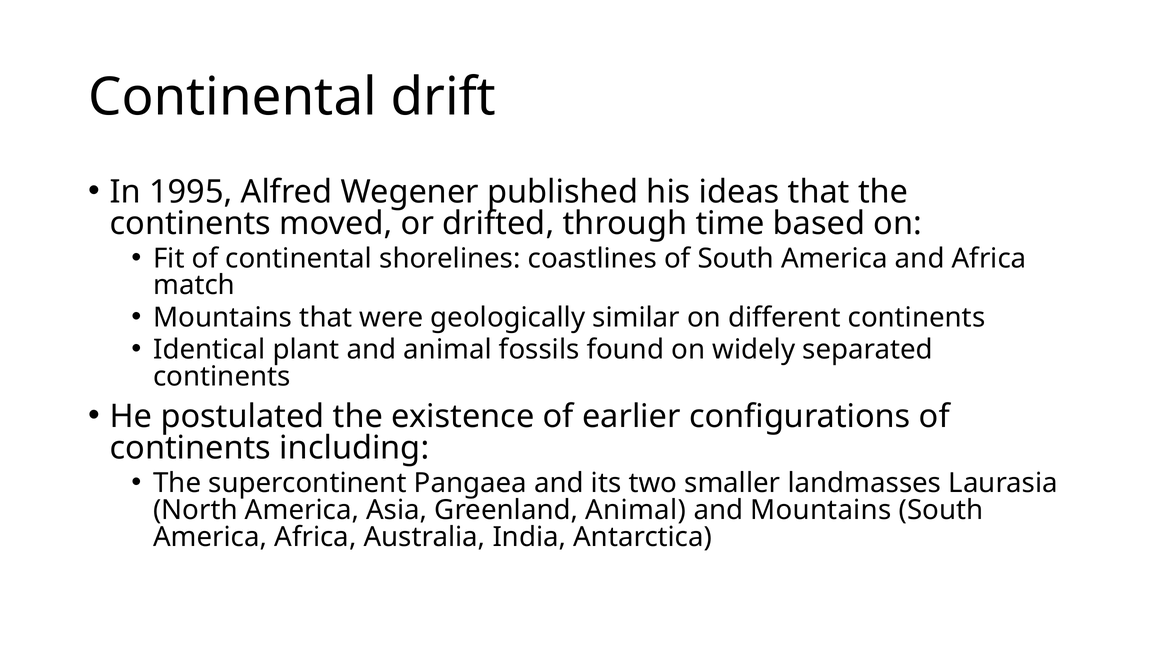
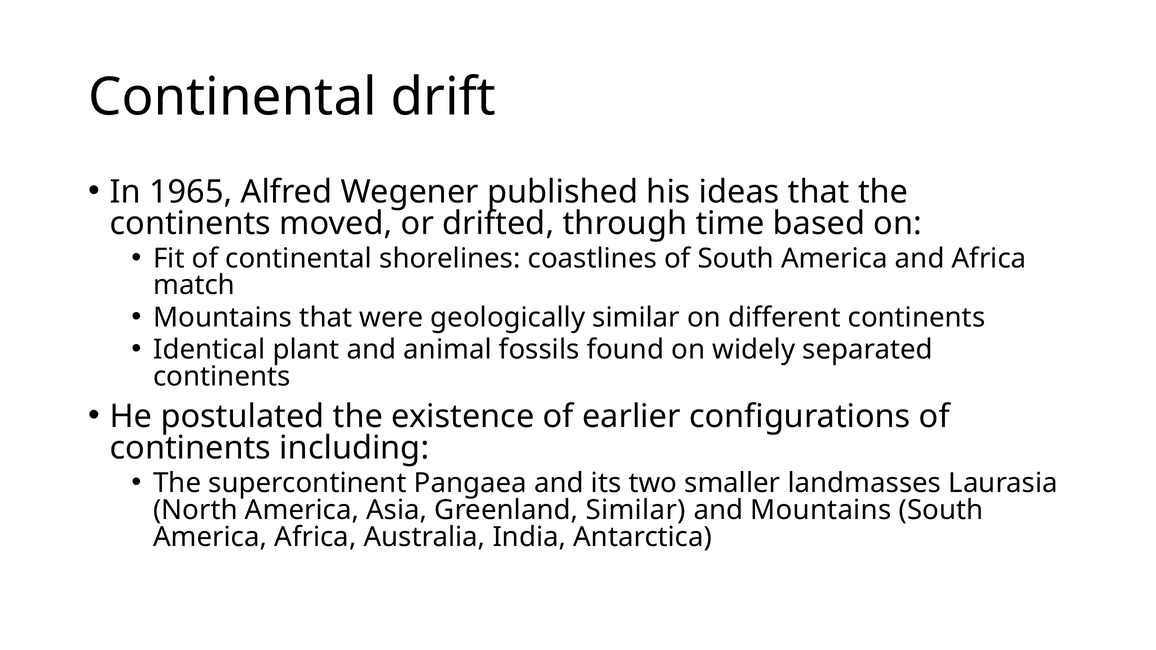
1995: 1995 -> 1965 (191, 192)
Greenland Animal: Animal -> Similar (636, 510)
